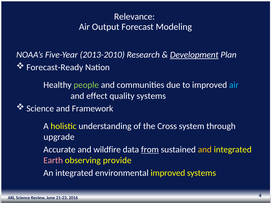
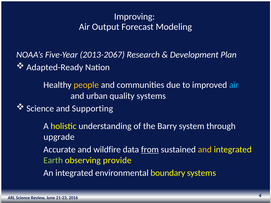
Relevance: Relevance -> Improving (134, 17)
2013-2010: 2013-2010 -> 2013-2067 (102, 55)
Development underline: present -> none (194, 55)
Forecast-Ready: Forecast-Ready -> Adapted-Ready (55, 67)
people colour: light green -> yellow (86, 85)
effect: effect -> urban (97, 96)
Framework: Framework -> Supporting (92, 109)
Cross: Cross -> Barry (167, 126)
Earth colour: pink -> light green (53, 161)
environmental improved: improved -> boundary (168, 173)
